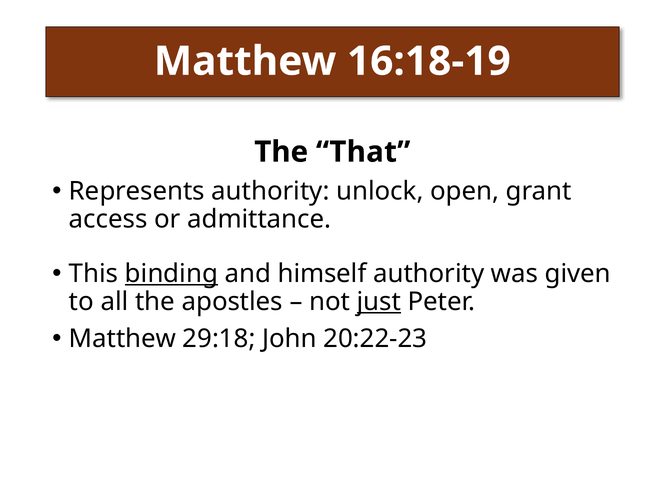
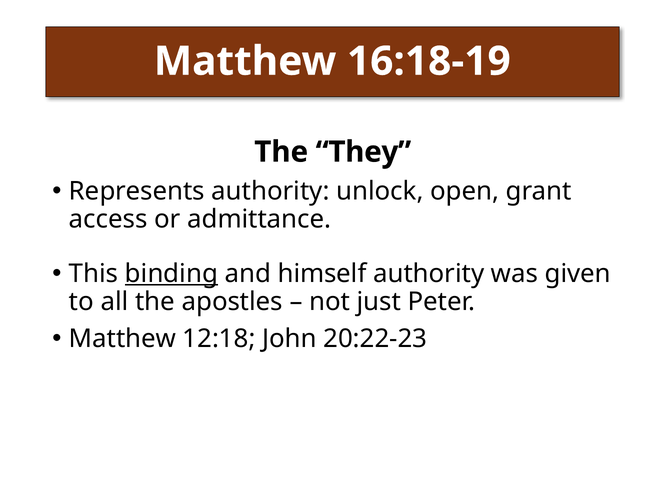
That: That -> They (363, 152)
just underline: present -> none (379, 301)
29:18: 29:18 -> 12:18 (219, 339)
